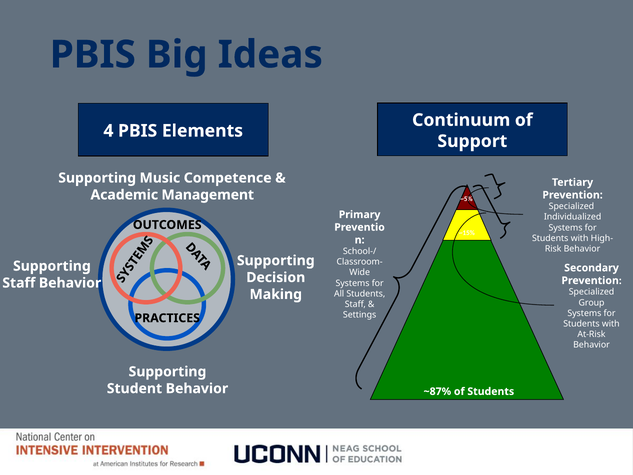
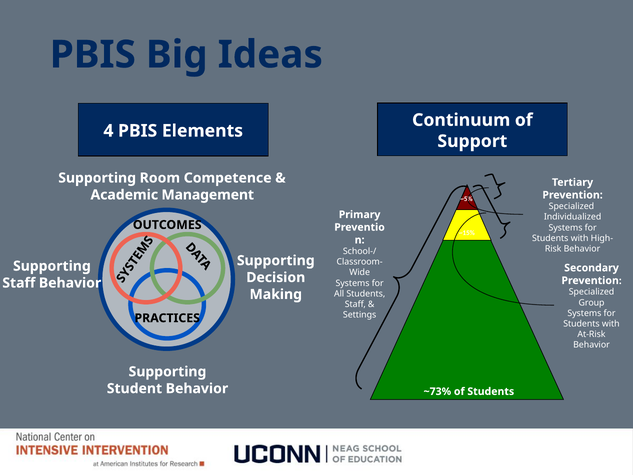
Music: Music -> Room (160, 178)
~87%: ~87% -> ~73% (437, 391)
